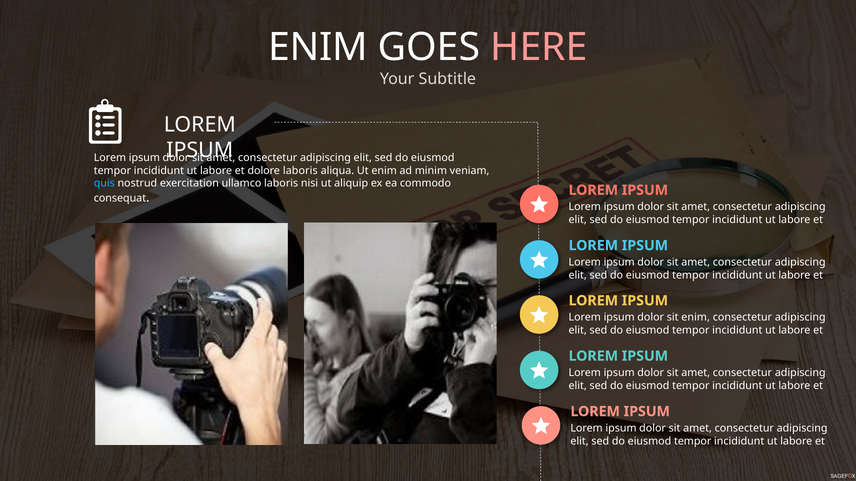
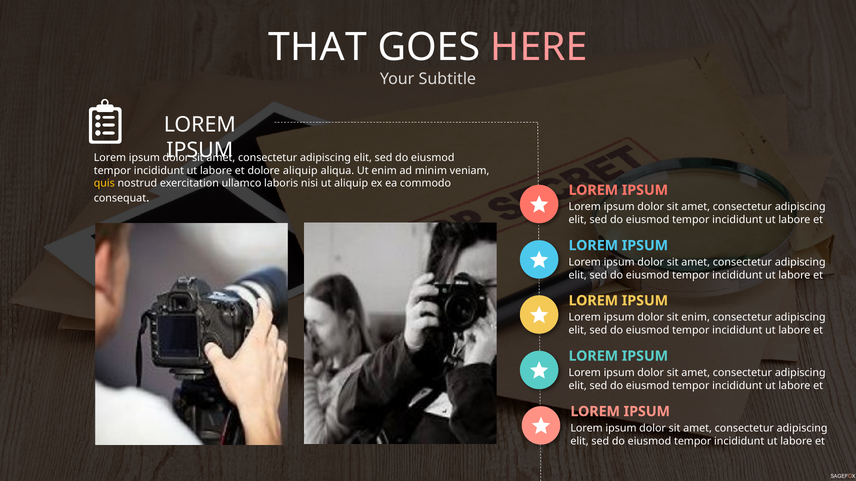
ENIM: ENIM -> THAT (318, 48)
dolore laboris: laboris -> aliquip (300, 171)
quis colour: light blue -> yellow (104, 184)
